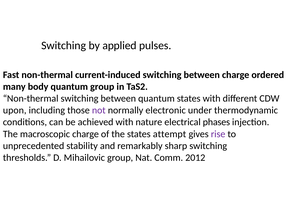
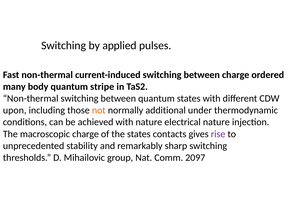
quantum group: group -> stripe (102, 87)
not colour: purple -> orange (99, 110)
electronic: electronic -> additional (166, 110)
electrical phases: phases -> nature (216, 122)
attempt: attempt -> contacts (170, 134)
2012: 2012 -> 2097 (195, 158)
